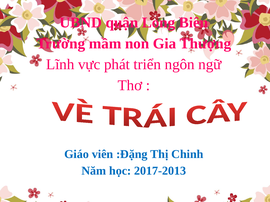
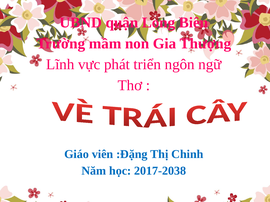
2017-2013: 2017-2013 -> 2017-2038 (160, 171)
